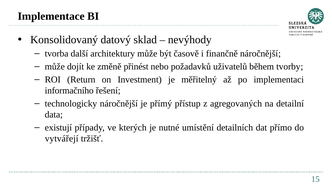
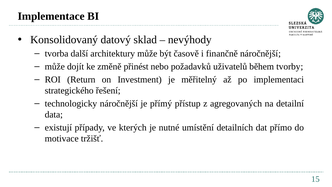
informačního: informačního -> strategického (69, 90)
vytvářejí: vytvářejí -> motivace (62, 138)
